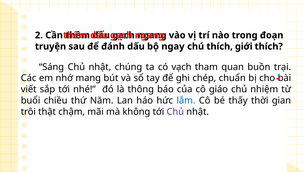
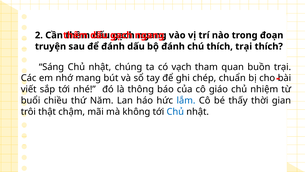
bộ ngay: ngay -> đánh (173, 46)
thích giới: giới -> trại (244, 46)
Chủ colour: purple -> blue (175, 111)
